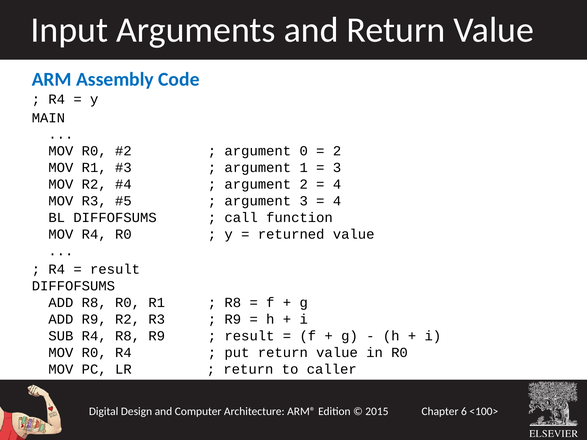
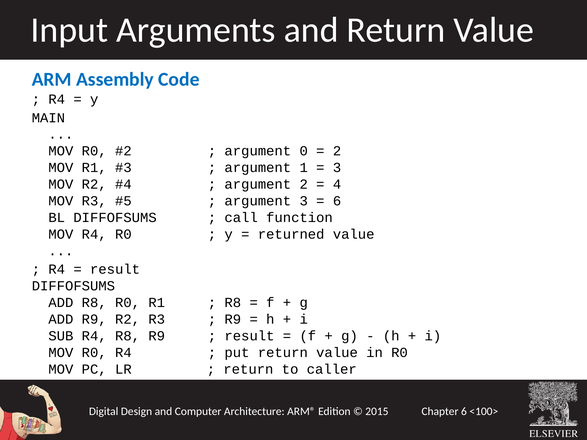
4: 4 -> 6 (337, 201)
